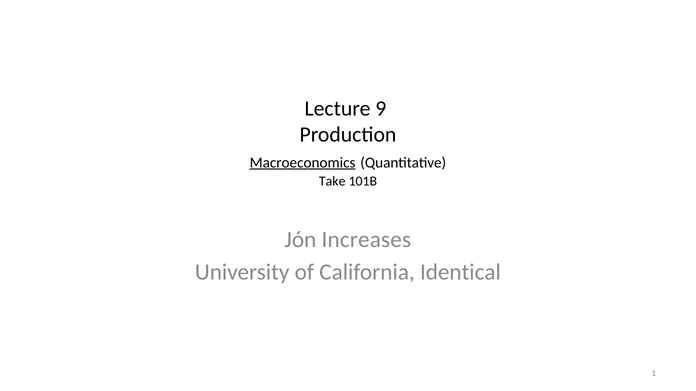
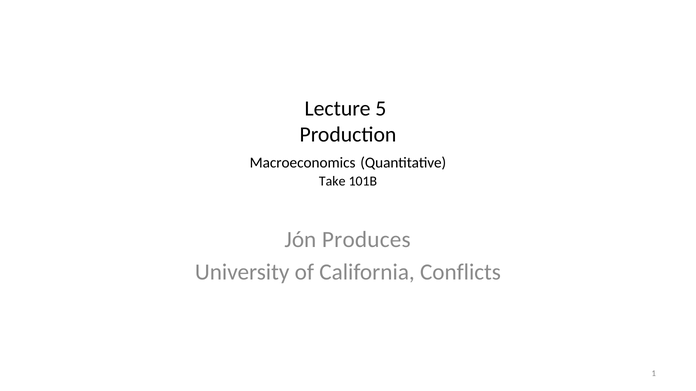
9: 9 -> 5 (381, 109)
Macroeconomics underline: present -> none (303, 163)
Increases: Increases -> Produces (366, 240)
Identical: Identical -> Conflicts (460, 273)
